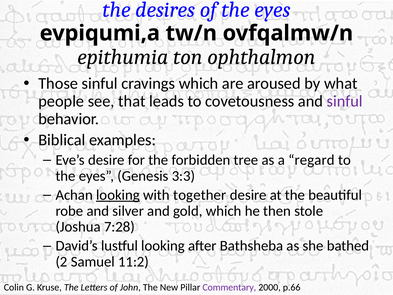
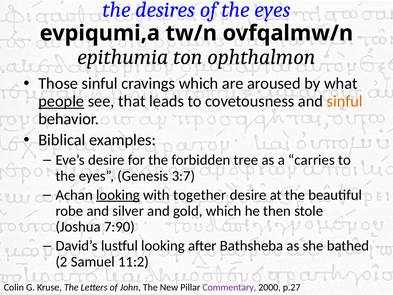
people underline: none -> present (61, 101)
sinful colour: purple -> orange (345, 101)
regard: regard -> carries (311, 160)
3:3: 3:3 -> 3:7 (183, 176)
7:28: 7:28 -> 7:90 (119, 227)
p.66: p.66 -> p.27 (292, 287)
